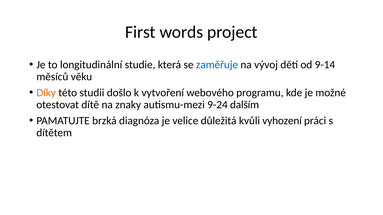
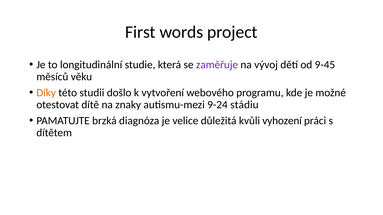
zaměřuje colour: blue -> purple (217, 65)
9-14: 9-14 -> 9-45 (325, 65)
dalším: dalším -> stádiu (244, 105)
